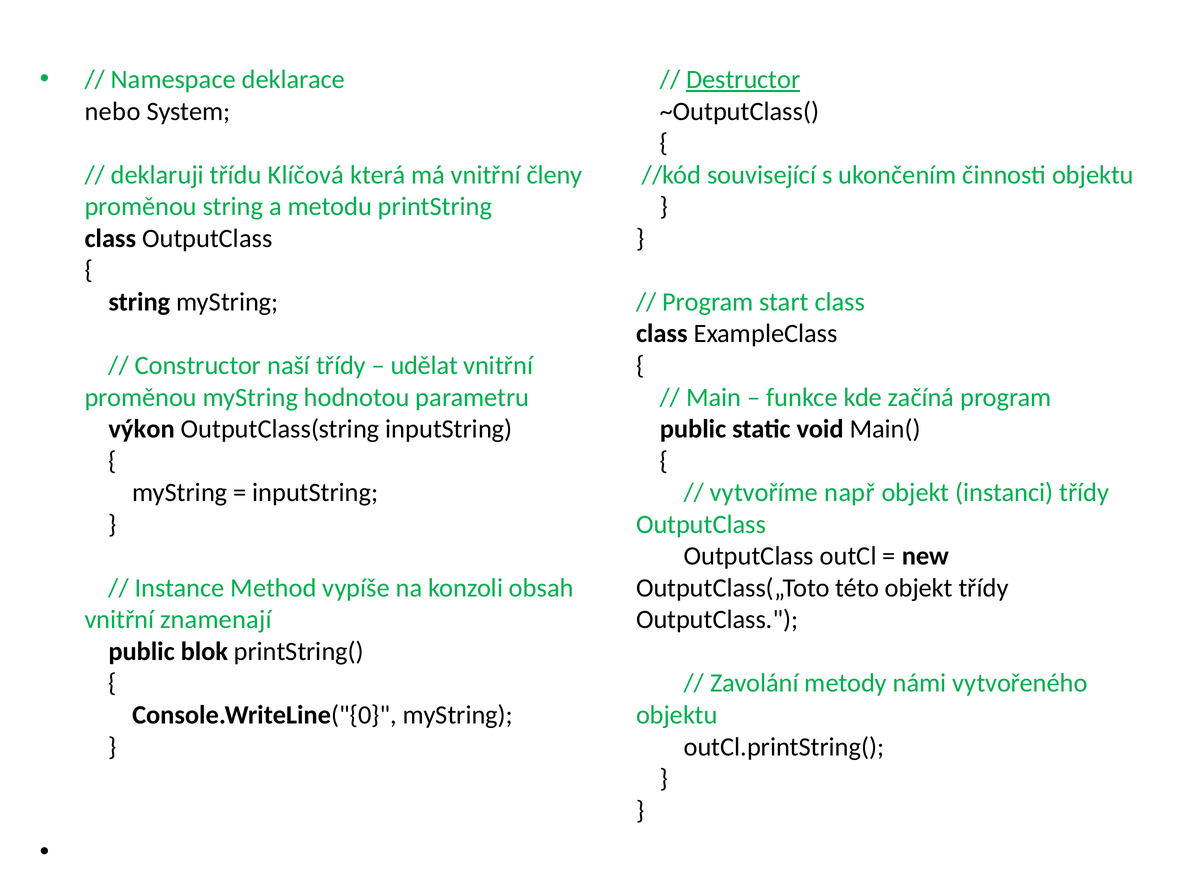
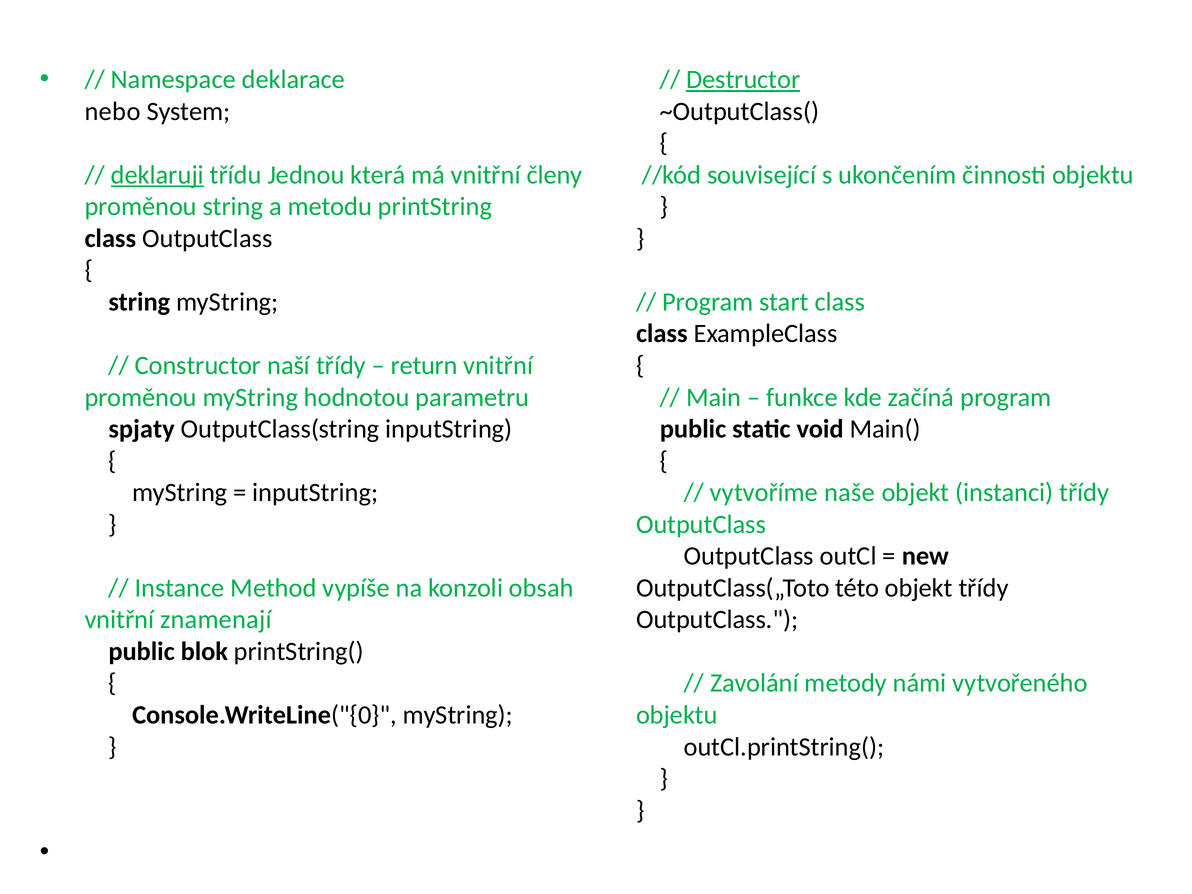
deklaruji underline: none -> present (157, 175)
Klíčová: Klíčová -> Jednou (306, 175)
udělat: udělat -> return (424, 366)
výkon: výkon -> spjaty (142, 429)
např: např -> naše (850, 493)
